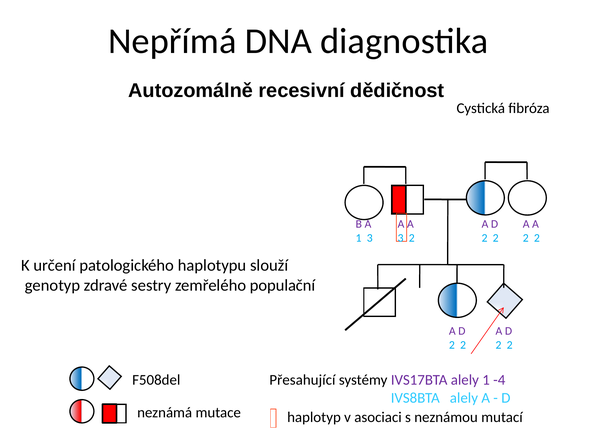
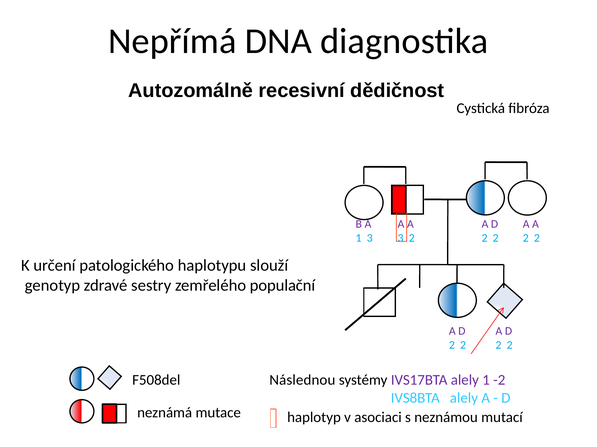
Přesahující: Přesahující -> Následnou (302, 381)
-4: -4 -> -2 (499, 381)
